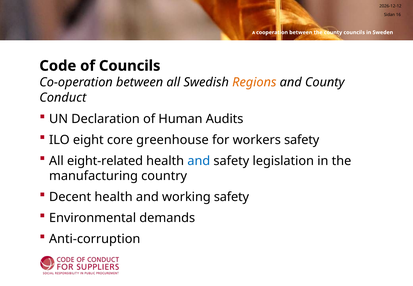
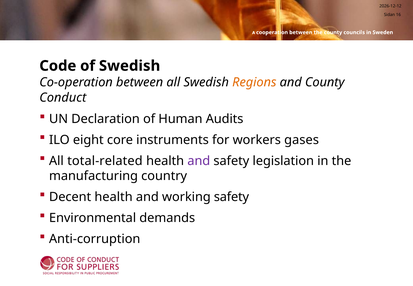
of Councils: Councils -> Swedish (130, 66)
greenhouse: greenhouse -> instruments (173, 140)
workers safety: safety -> gases (302, 140)
eight-related: eight-related -> total-related (105, 161)
and colour: blue -> purple (199, 161)
